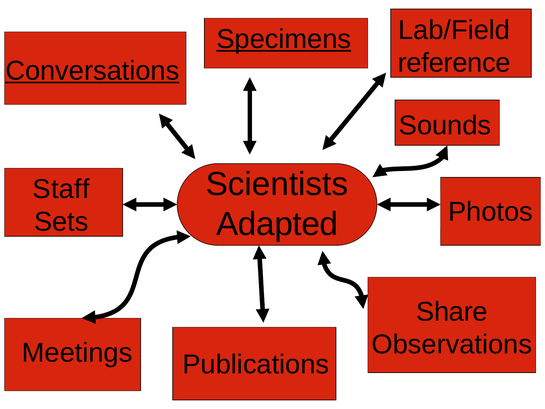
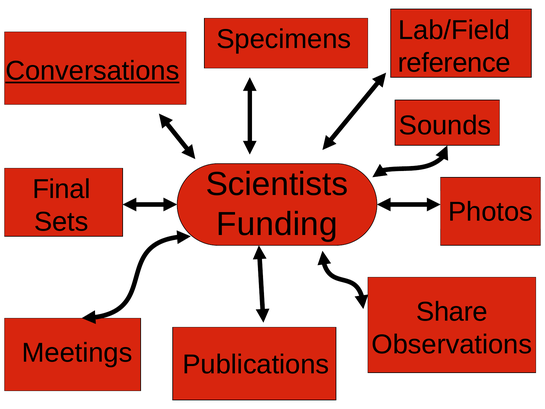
Specimens underline: present -> none (284, 39)
Staff: Staff -> Final (61, 189)
Adapted: Adapted -> Funding (277, 224)
